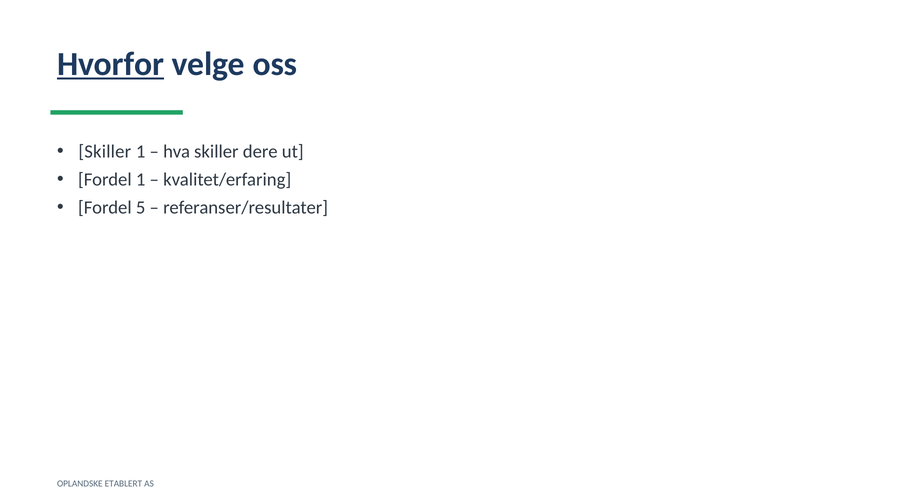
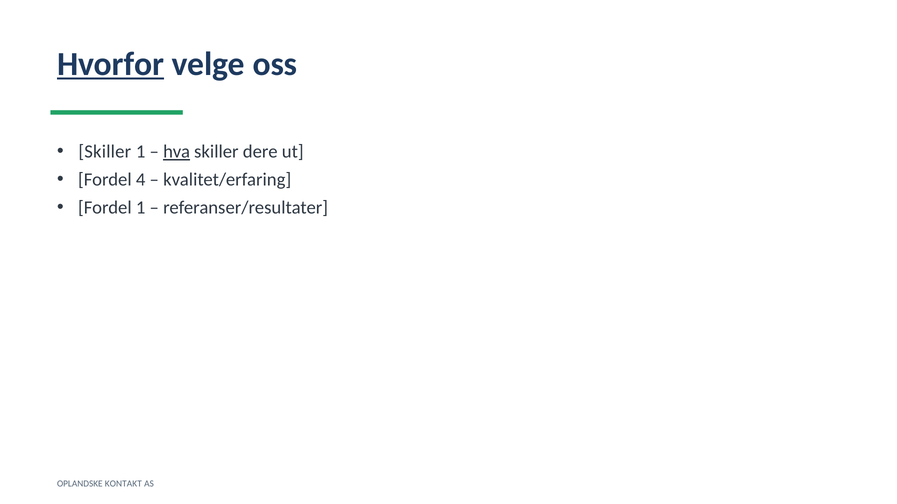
hva underline: none -> present (177, 152)
Fordel 1: 1 -> 4 (141, 180)
Fordel 5: 5 -> 1 (141, 208)
ETABLERT: ETABLERT -> KONTAKT (123, 484)
